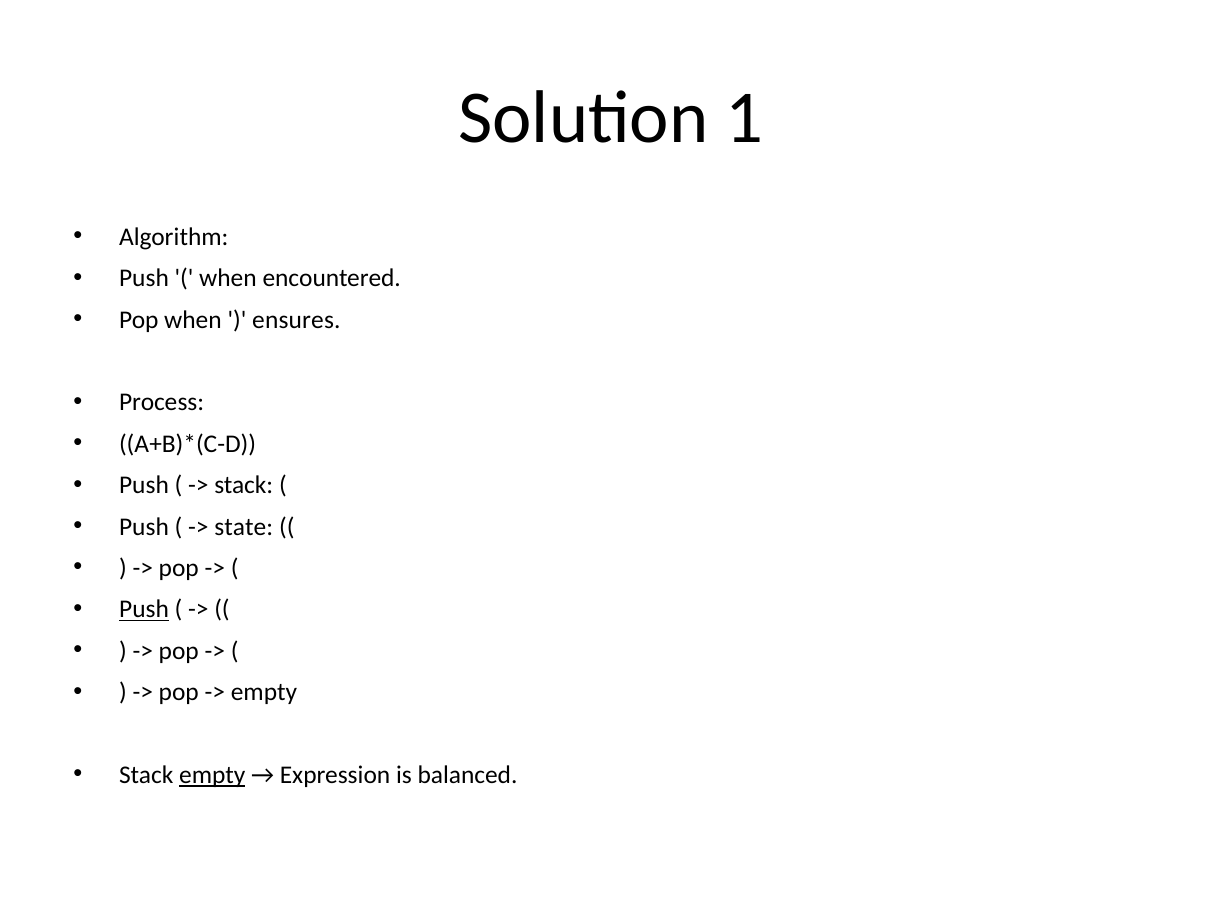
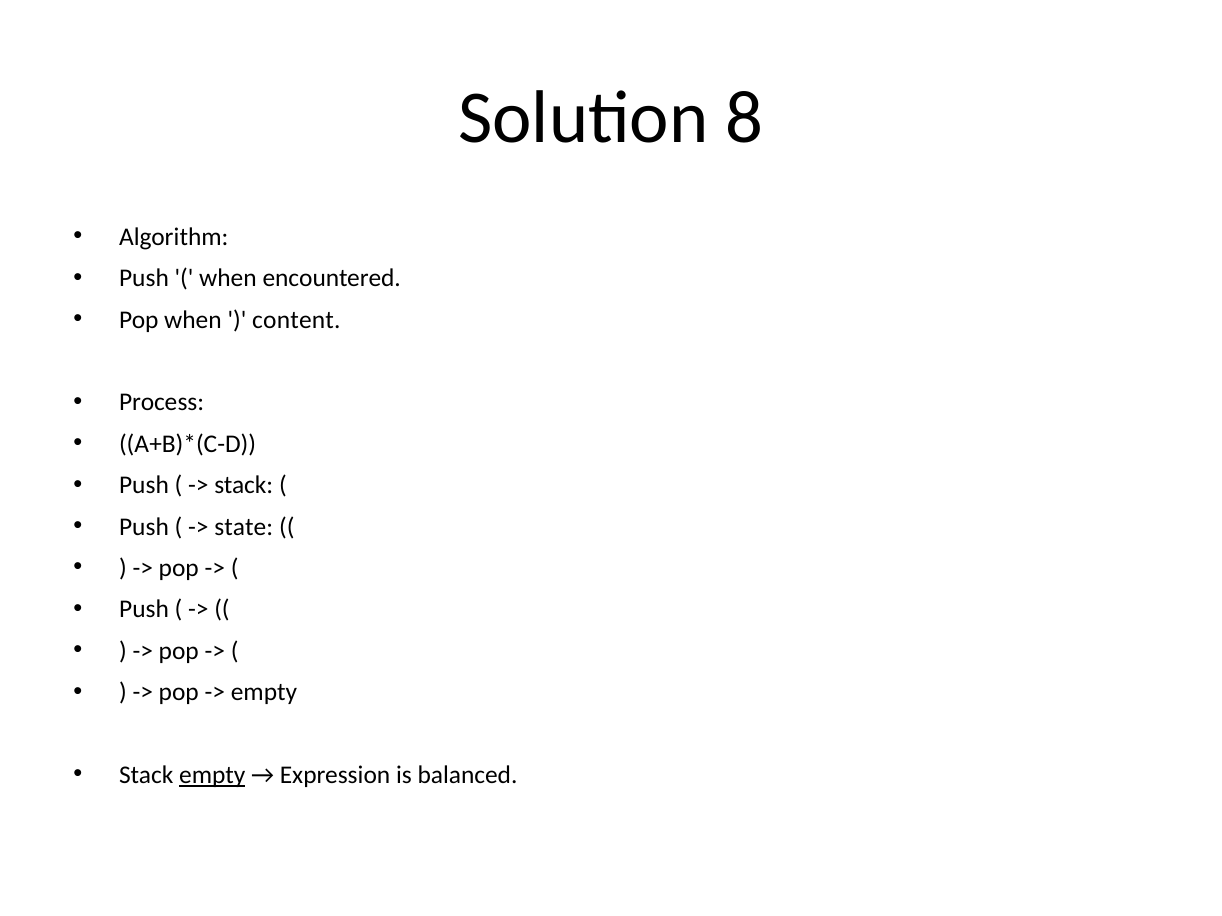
1: 1 -> 8 (744, 118)
ensures: ensures -> content (296, 320)
Push underline: present -> none (144, 610)
